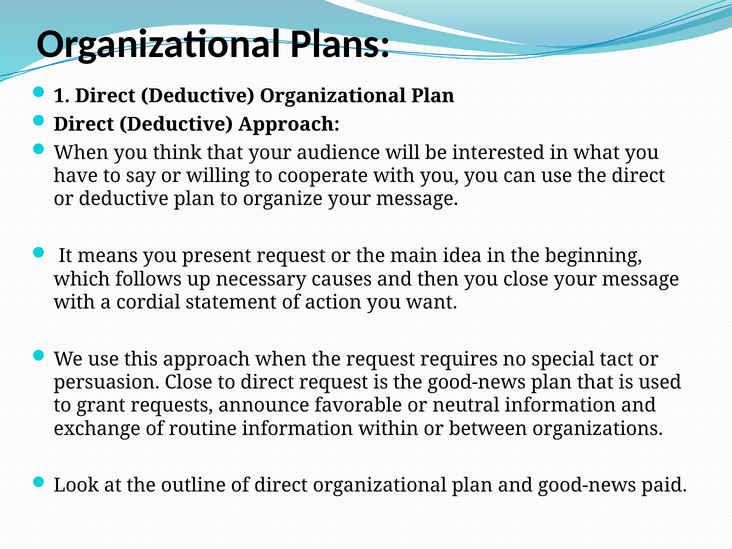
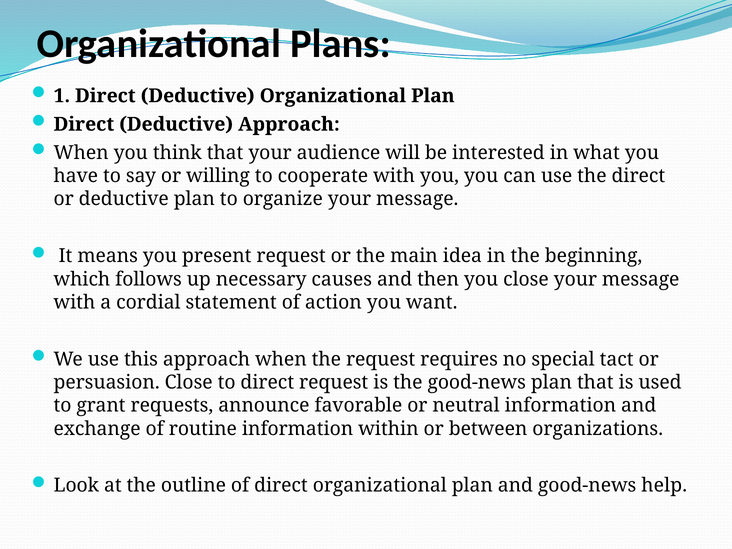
paid: paid -> help (664, 486)
